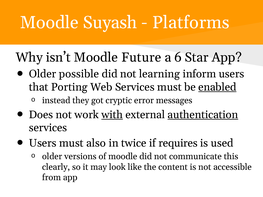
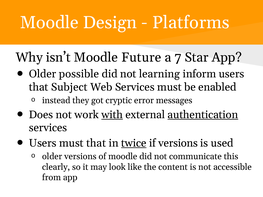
Suyash: Suyash -> Design (110, 23)
6: 6 -> 7 (178, 57)
Porting: Porting -> Subject (69, 87)
enabled underline: present -> none (217, 87)
must also: also -> that (96, 143)
twice underline: none -> present (134, 143)
if requires: requires -> versions (178, 143)
